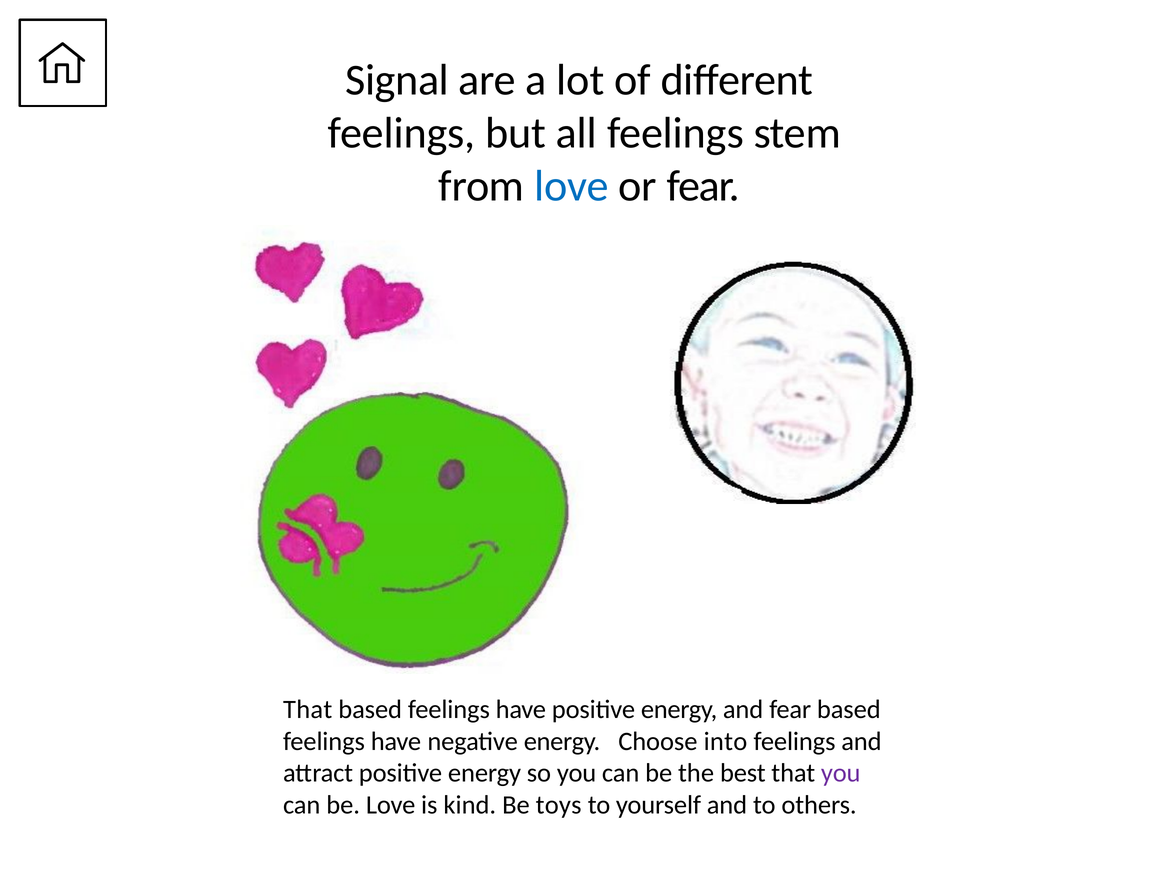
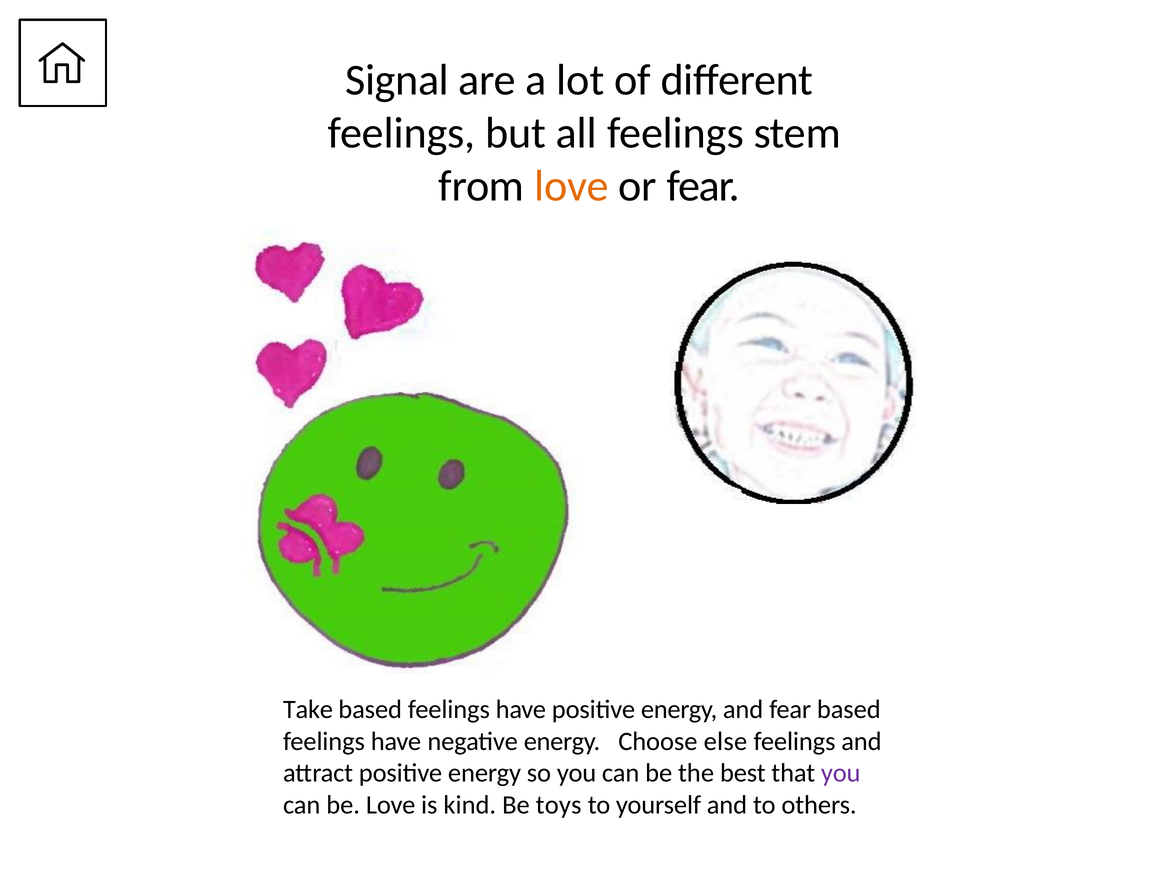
love colour: blue -> orange (571, 186)
That: That -> Take (308, 710)
into: into -> else (725, 742)
